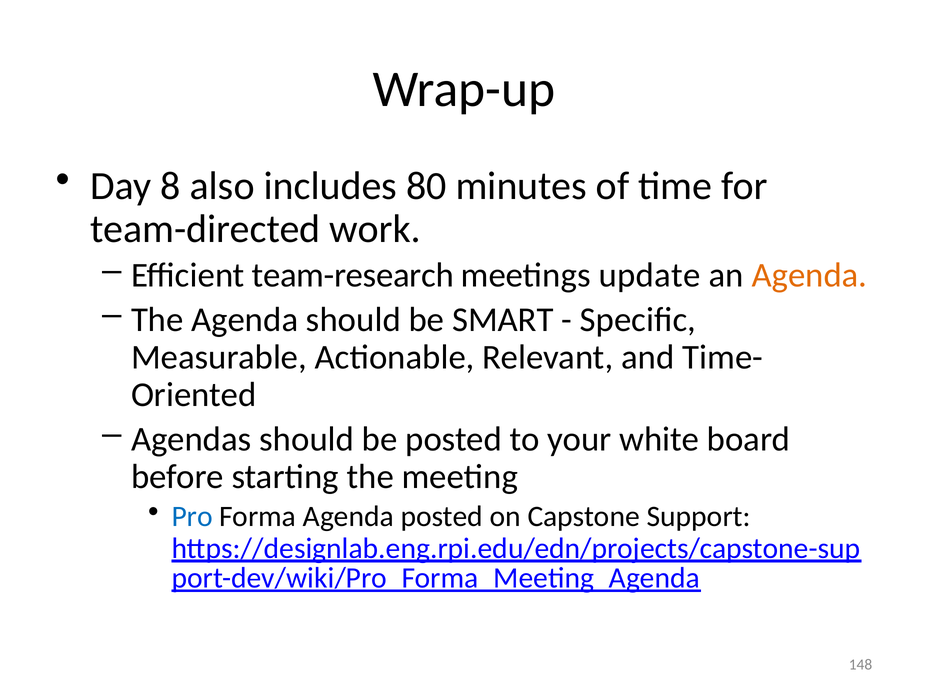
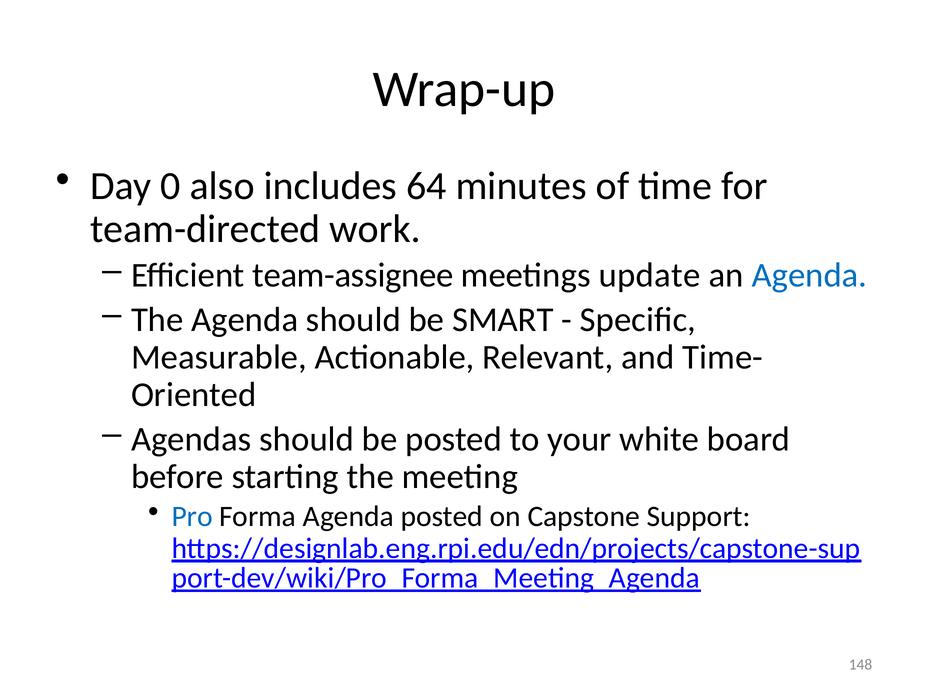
8: 8 -> 0 (171, 186)
80: 80 -> 64 (426, 186)
team-research: team-research -> team-assignee (353, 275)
Agenda colour: orange -> blue (809, 275)
